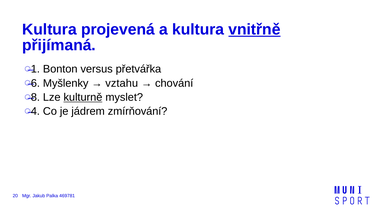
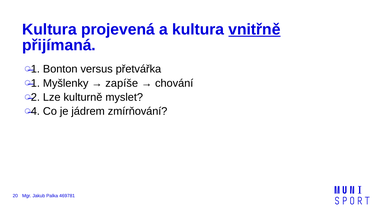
6: 6 -> 1 (35, 83)
vztahu: vztahu -> zapíše (122, 83)
8: 8 -> 2 (35, 97)
kulturně underline: present -> none (83, 97)
